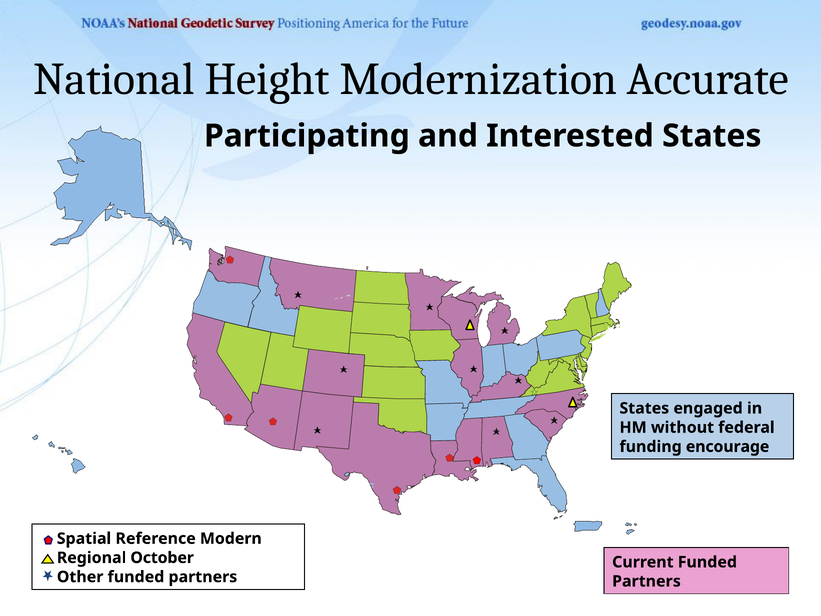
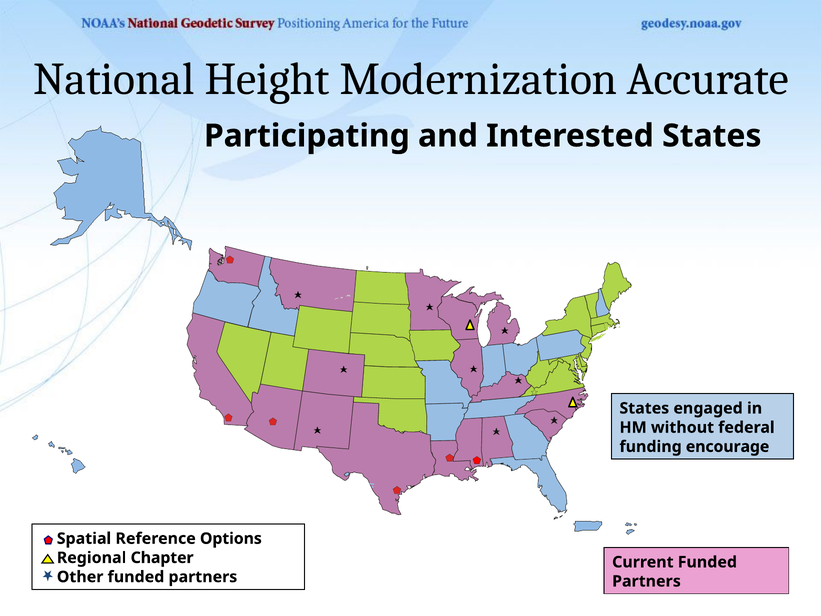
Modern: Modern -> Options (231, 538)
October: October -> Chapter (162, 558)
